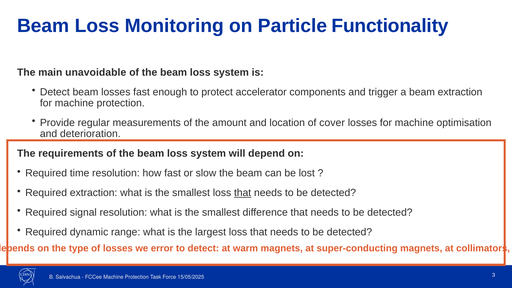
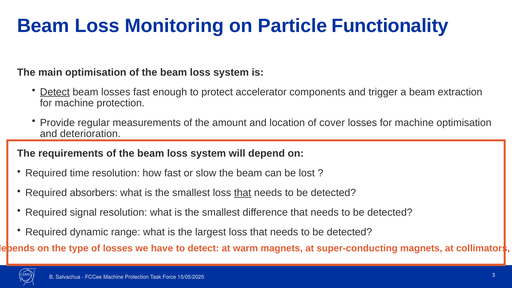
main unavoidable: unavoidable -> optimisation (96, 72)
Detect underline: none -> present (55, 92)
Required extraction: extraction -> absorbers (94, 193)
error: error -> have (162, 248)
